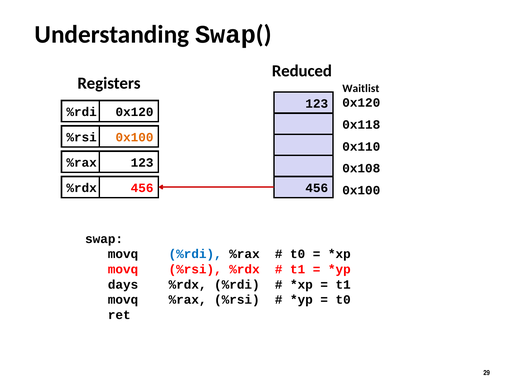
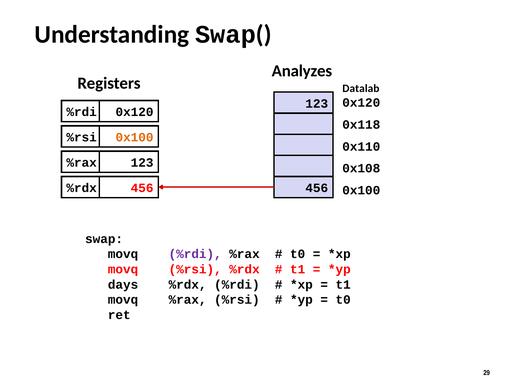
Reduced: Reduced -> Analyzes (302, 71)
Waitlist: Waitlist -> Datalab (361, 88)
%rdi colour: blue -> purple (195, 254)
